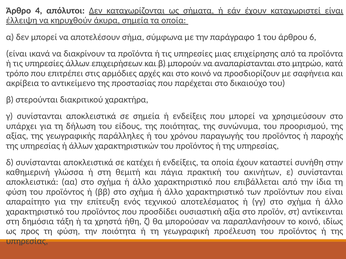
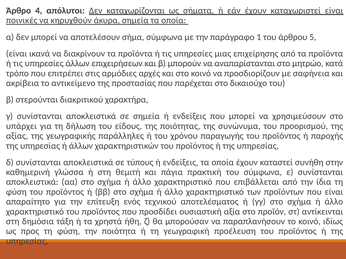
έλλειψη: έλλειψη -> ποινικές (22, 20)
6: 6 -> 5 (313, 37)
κατέχει: κατέχει -> τύπους (140, 163)
του ακινήτων: ακινήτων -> σύμφωνα (263, 172)
